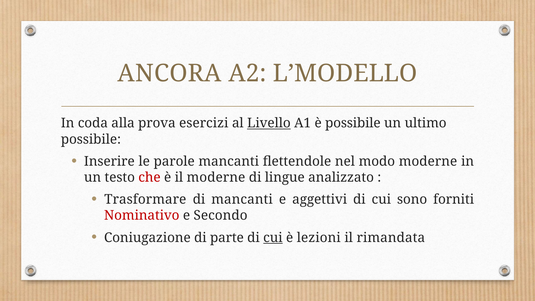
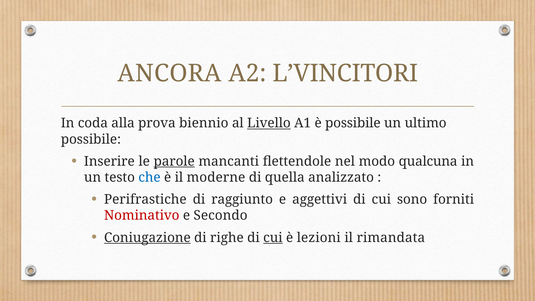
L’MODELLO: L’MODELLO -> L’VINCITORI (345, 73)
esercizi: esercizi -> biennio (204, 123)
parole underline: none -> present (174, 161)
modo moderne: moderne -> qualcuna (428, 161)
che colour: red -> blue (149, 177)
lingue: lingue -> quella (285, 177)
Trasformare: Trasformare -> Perifrastiche (145, 199)
di mancanti: mancanti -> raggiunto (242, 199)
Coniugazione underline: none -> present (147, 238)
parte: parte -> righe (227, 238)
